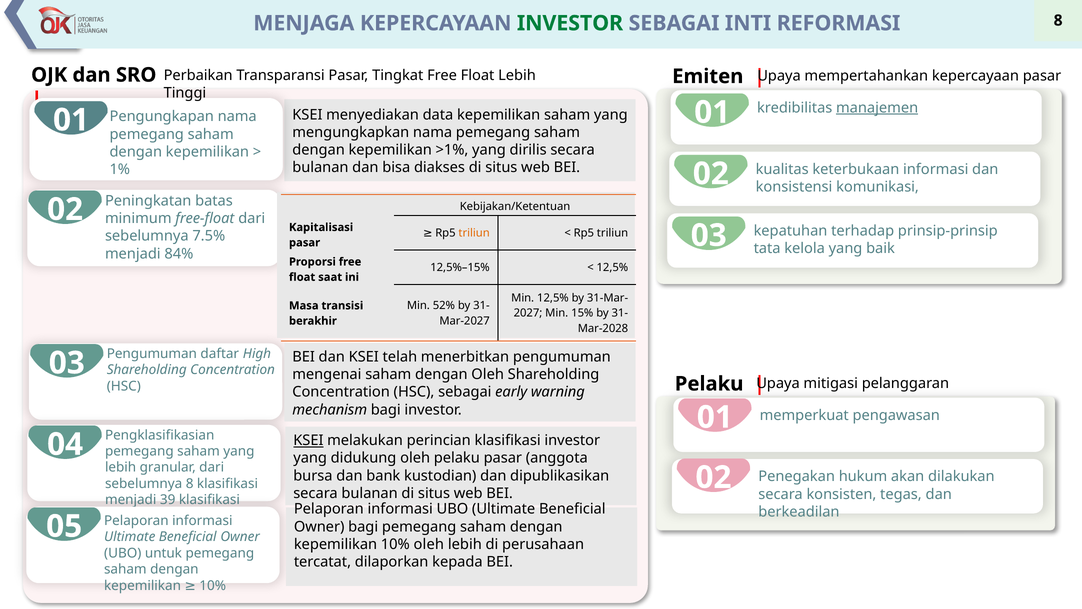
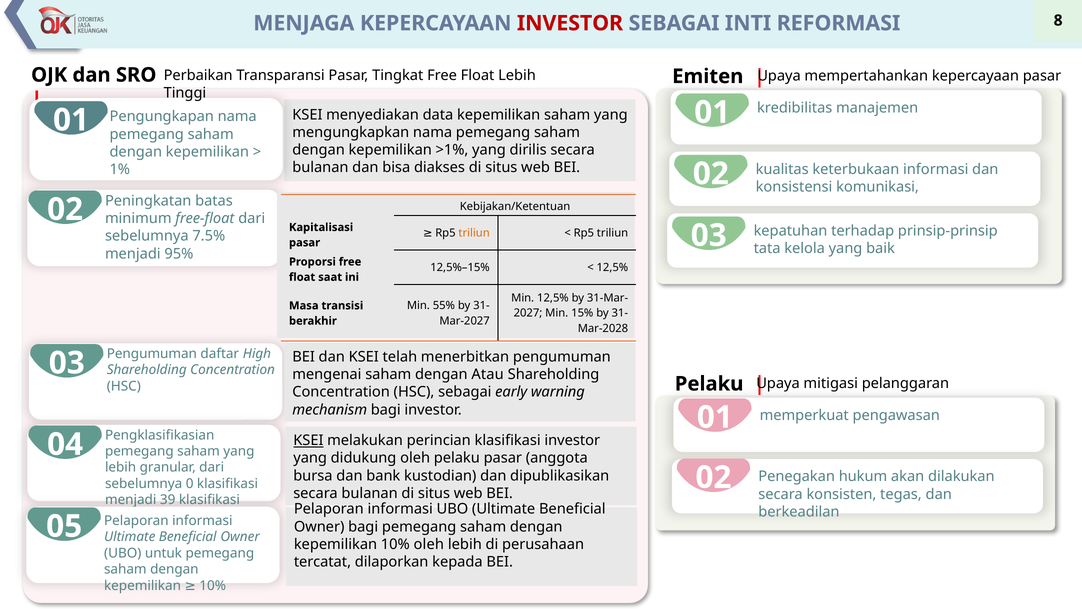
INVESTOR colour: green -> red (570, 23)
manajemen underline: present -> none (877, 108)
84%: 84% -> 95% (179, 254)
52%: 52% -> 55% (444, 305)
dengan Oleh: Oleh -> Atau (488, 374)
sebelumnya 8: 8 -> 0 (190, 483)
